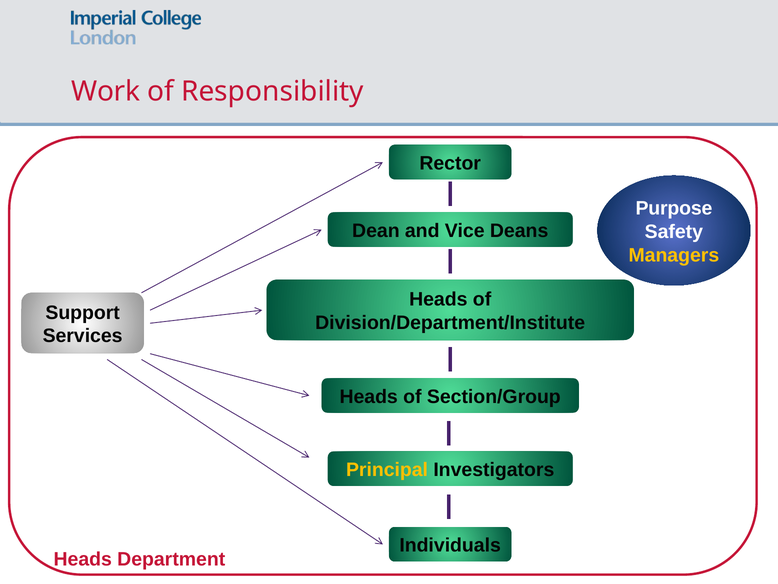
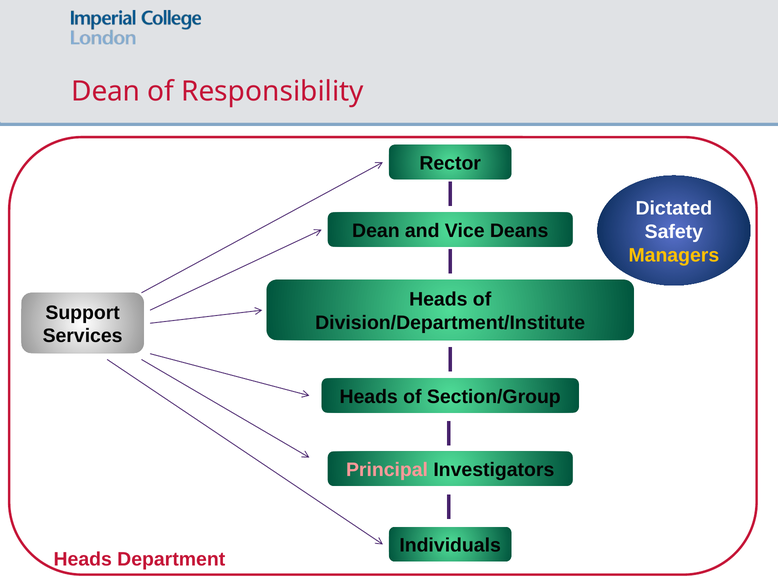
Work: Work -> Dean (106, 91)
Purpose: Purpose -> Dictated (674, 208)
Principal colour: yellow -> pink (387, 470)
